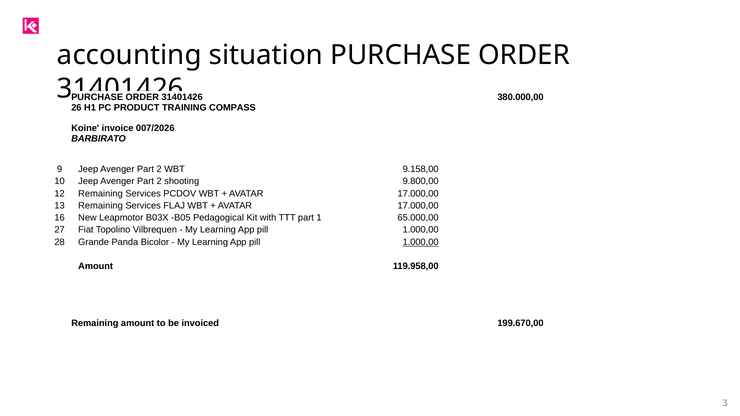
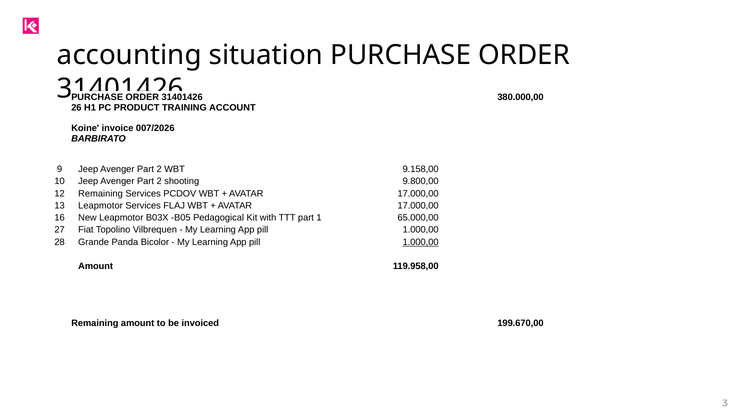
COMPASS: COMPASS -> ACCOUNT (232, 108)
13 Remaining: Remaining -> Leapmotor (101, 206)
